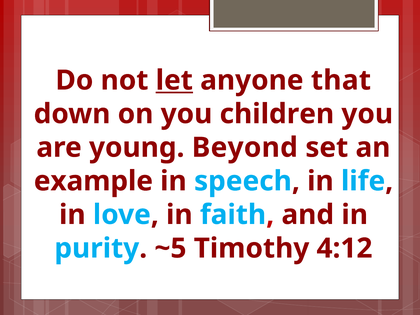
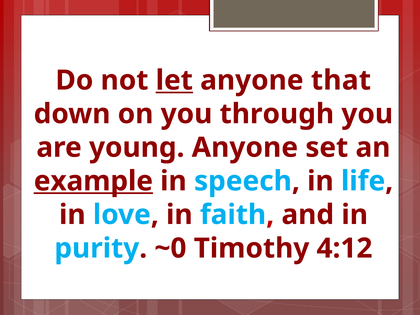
children: children -> through (277, 114)
young Beyond: Beyond -> Anyone (245, 148)
example underline: none -> present (93, 181)
~5: ~5 -> ~0 (170, 248)
